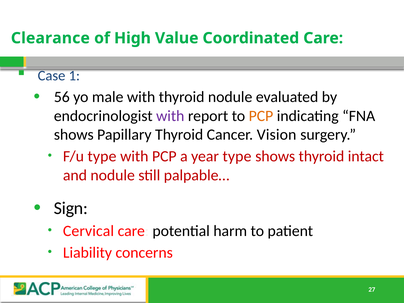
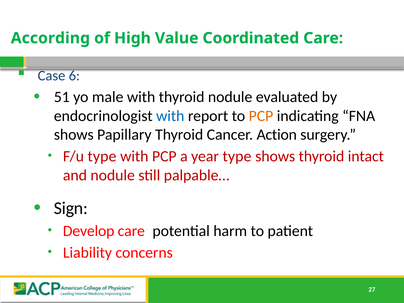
Clearance: Clearance -> According (50, 38)
1: 1 -> 6 (74, 76)
56: 56 -> 51 (62, 97)
with colour: purple -> blue (170, 116)
Vision: Vision -> Action (277, 135)
Cervical: Cervical -> Develop (89, 231)
